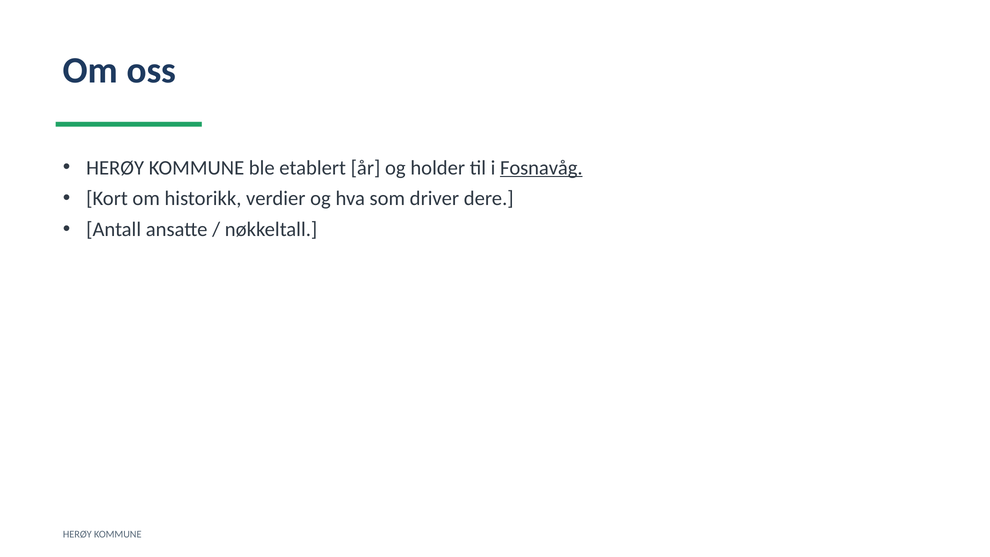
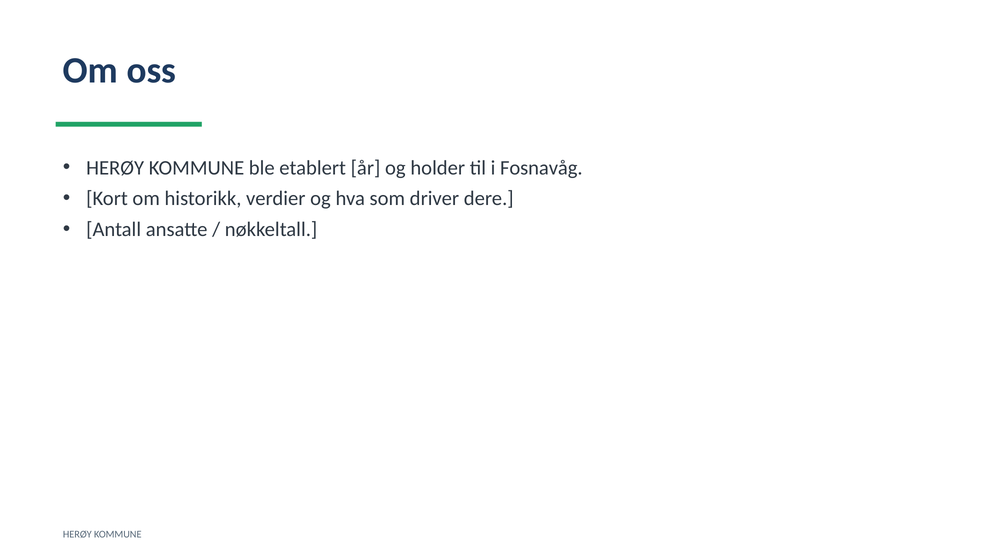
Fosnavåg underline: present -> none (541, 168)
